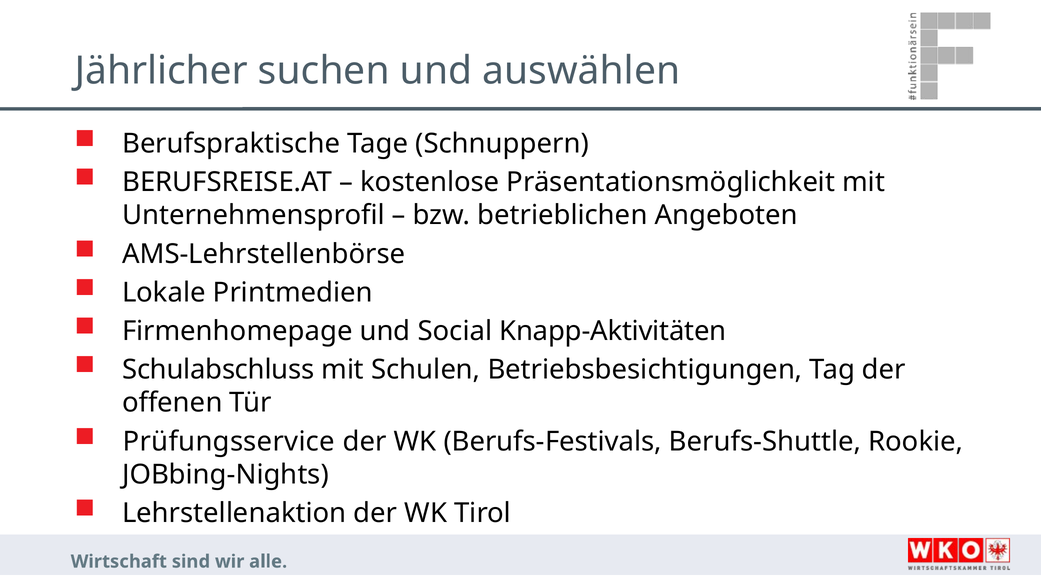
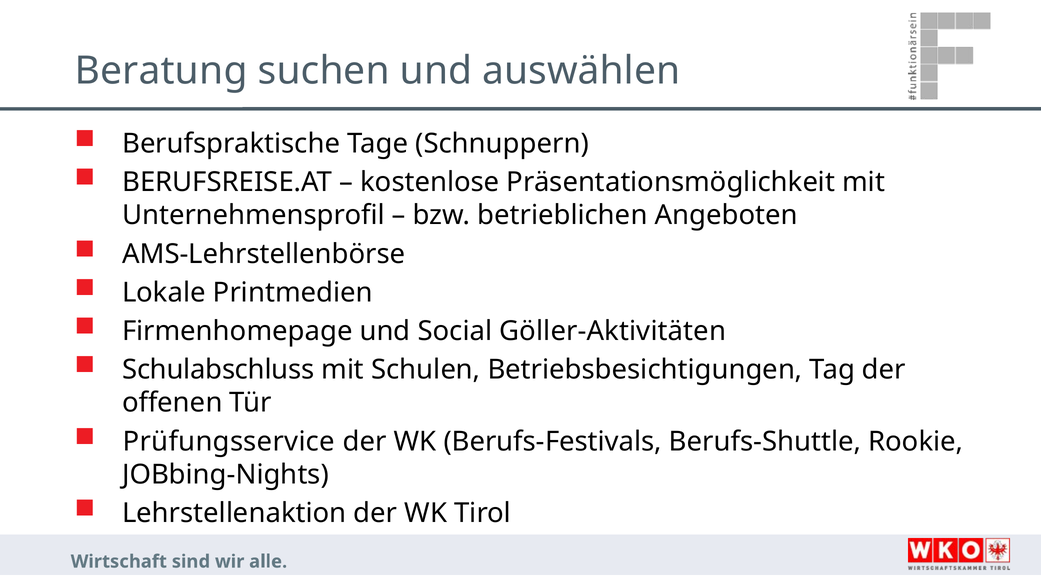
Jährlicher: Jährlicher -> Beratung (161, 71)
Knapp-Aktivitäten: Knapp-Aktivitäten -> Göller-Aktivitäten (613, 331)
